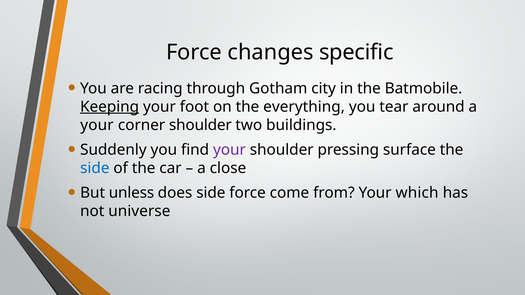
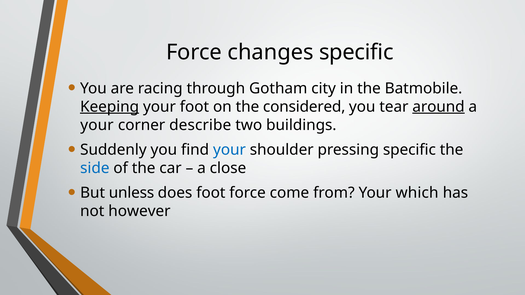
everything: everything -> considered (304, 107)
around underline: none -> present (438, 107)
corner shoulder: shoulder -> describe (200, 125)
your colour: purple -> blue (229, 150)
pressing surface: surface -> specific (409, 150)
does side: side -> foot (211, 193)
universe: universe -> however (139, 211)
